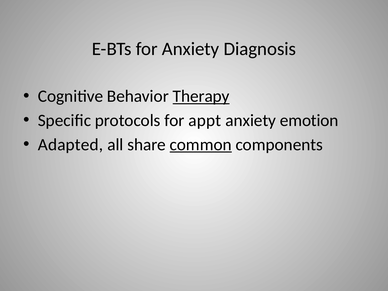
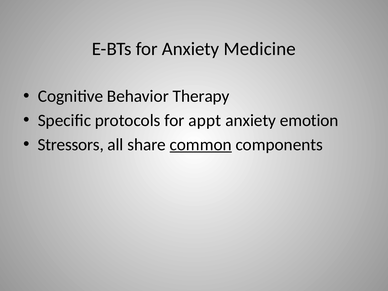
Diagnosis: Diagnosis -> Medicine (260, 49)
Therapy underline: present -> none (201, 96)
Adapted: Adapted -> Stressors (71, 145)
